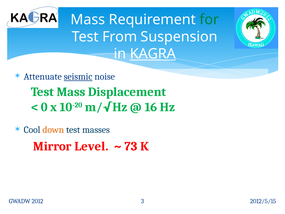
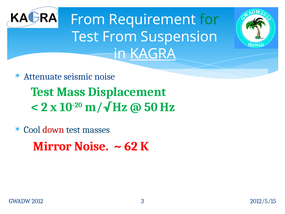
Mass: Mass -> From (88, 20)
seismic underline: present -> none (78, 77)
0: 0 -> 2 (44, 107)
16: 16 -> 50 (151, 107)
down colour: orange -> red (53, 130)
Mirror Level: Level -> Noise (91, 146)
73: 73 -> 62 (131, 146)
